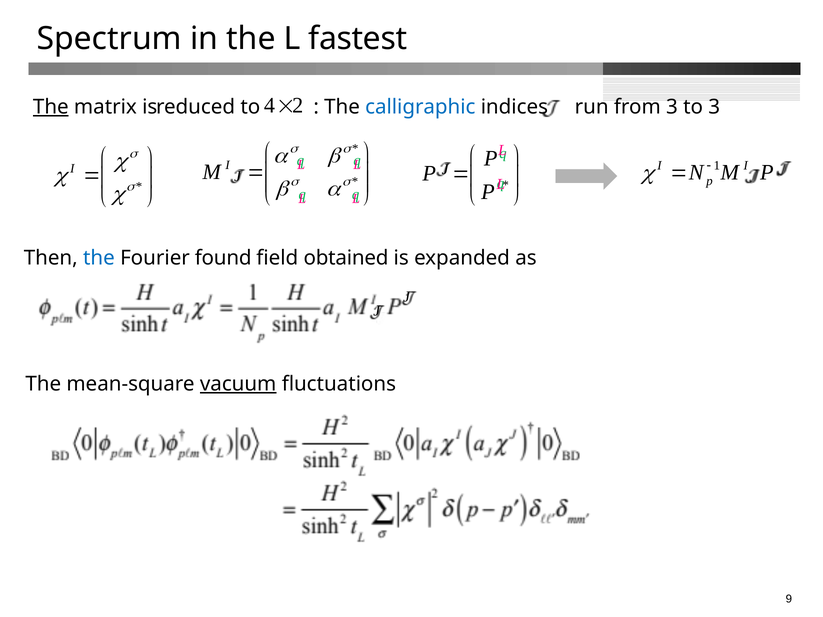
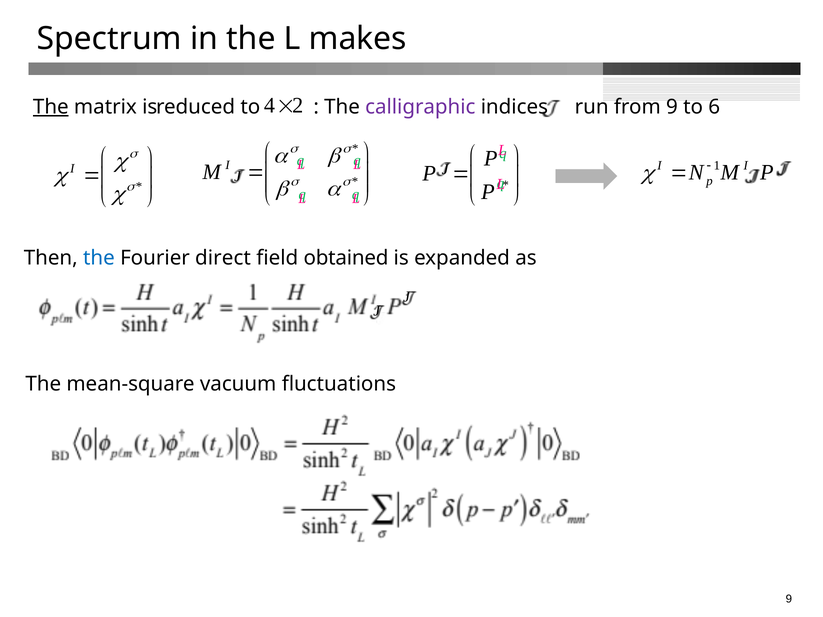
fastest: fastest -> makes (358, 39)
calligraphic colour: blue -> purple (420, 107)
from 3: 3 -> 9 (672, 107)
to 3: 3 -> 6 (714, 107)
found: found -> direct (223, 258)
vacuum underline: present -> none (238, 384)
